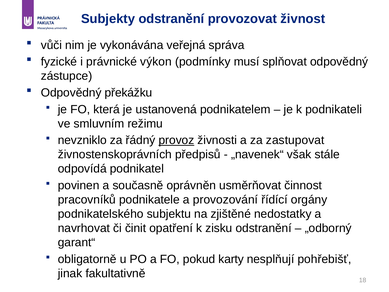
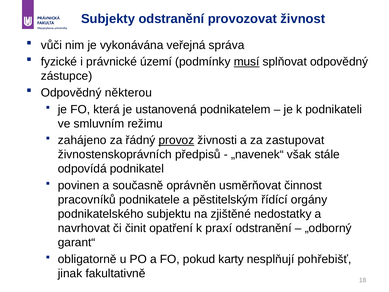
výkon: výkon -> území (156, 62)
musí underline: none -> present (247, 62)
překážku: překážku -> některou (128, 93)
nevzniklo: nevzniklo -> zahájeno (82, 140)
provozování: provozování -> pěstitelským (225, 200)
zisku: zisku -> praxí (219, 228)
